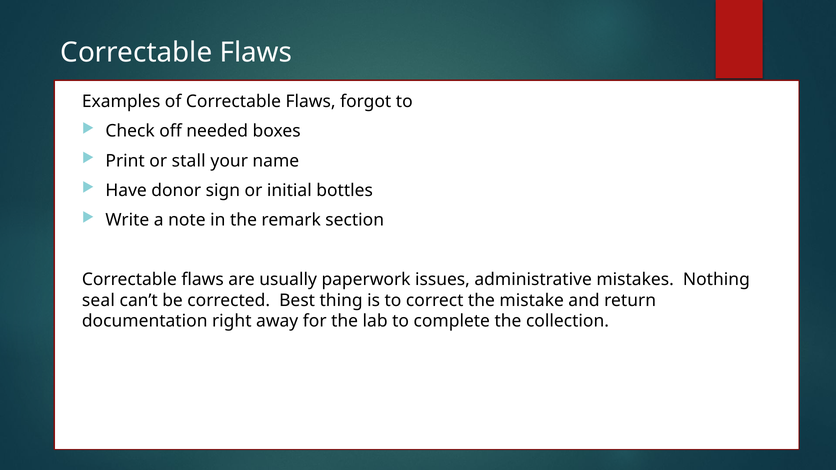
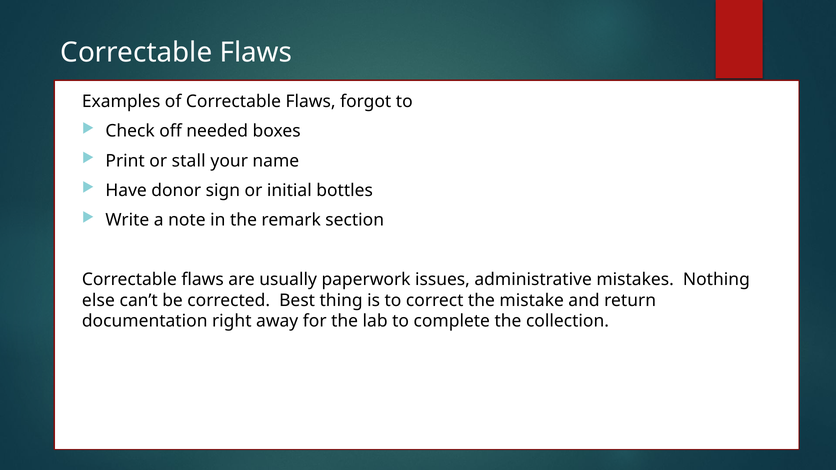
seal: seal -> else (98, 300)
